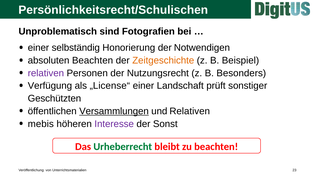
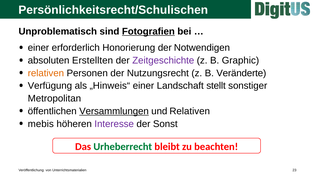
Fotografien underline: none -> present (148, 31)
selbständig: selbständig -> erforderlich (76, 48)
absoluten Beachten: Beachten -> Erstellten (93, 61)
Zeitgeschichte colour: orange -> purple (163, 61)
Beispiel: Beispiel -> Graphic (240, 61)
relativen colour: purple -> orange (46, 73)
Besonders: Besonders -> Veränderte (241, 73)
„License“: „License“ -> „Hinweis“ (110, 86)
prüft: prüft -> stellt (216, 86)
Geschützten: Geschützten -> Metropolitan (54, 99)
